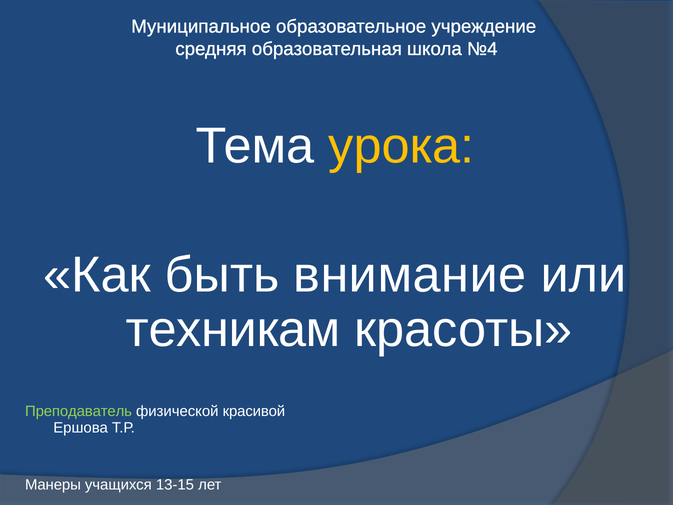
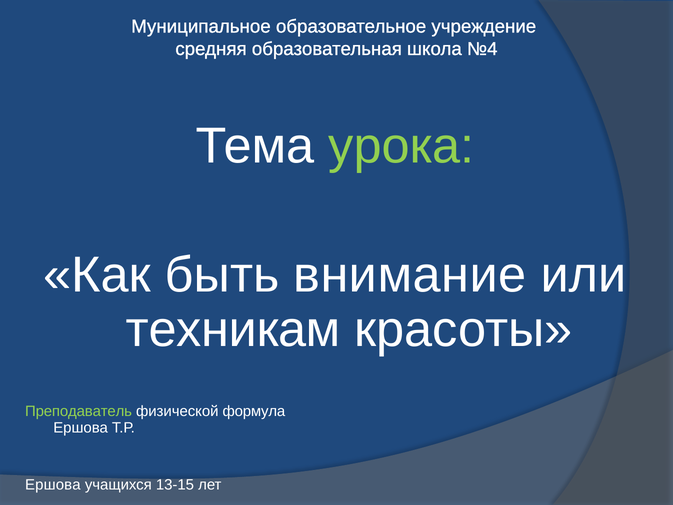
урока colour: yellow -> light green (401, 146)
красивой: красивой -> формула (254, 411)
Манеры: Манеры -> Ершова (53, 485)
